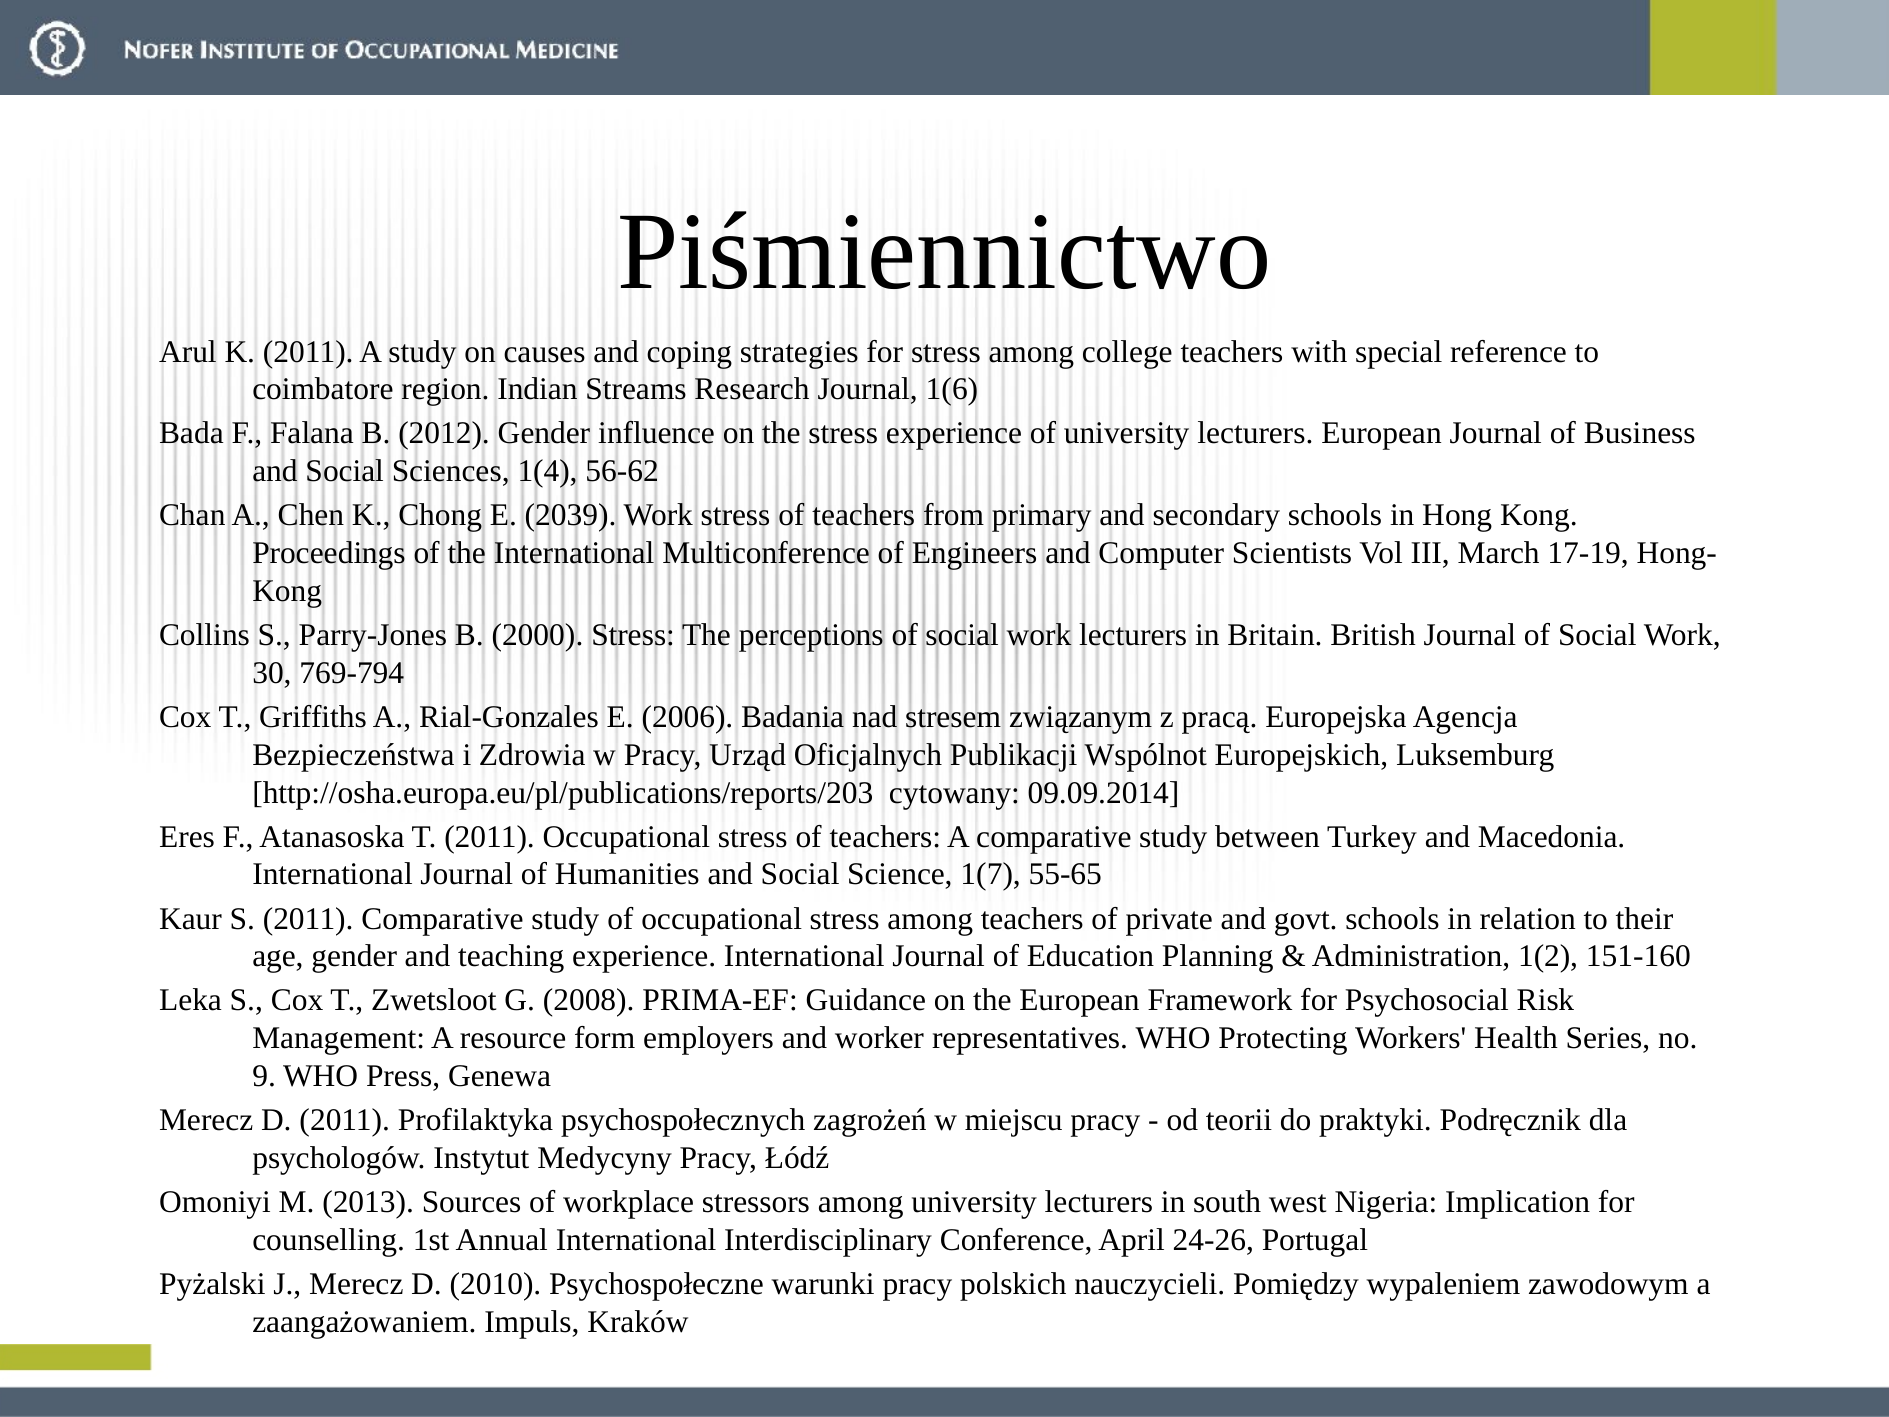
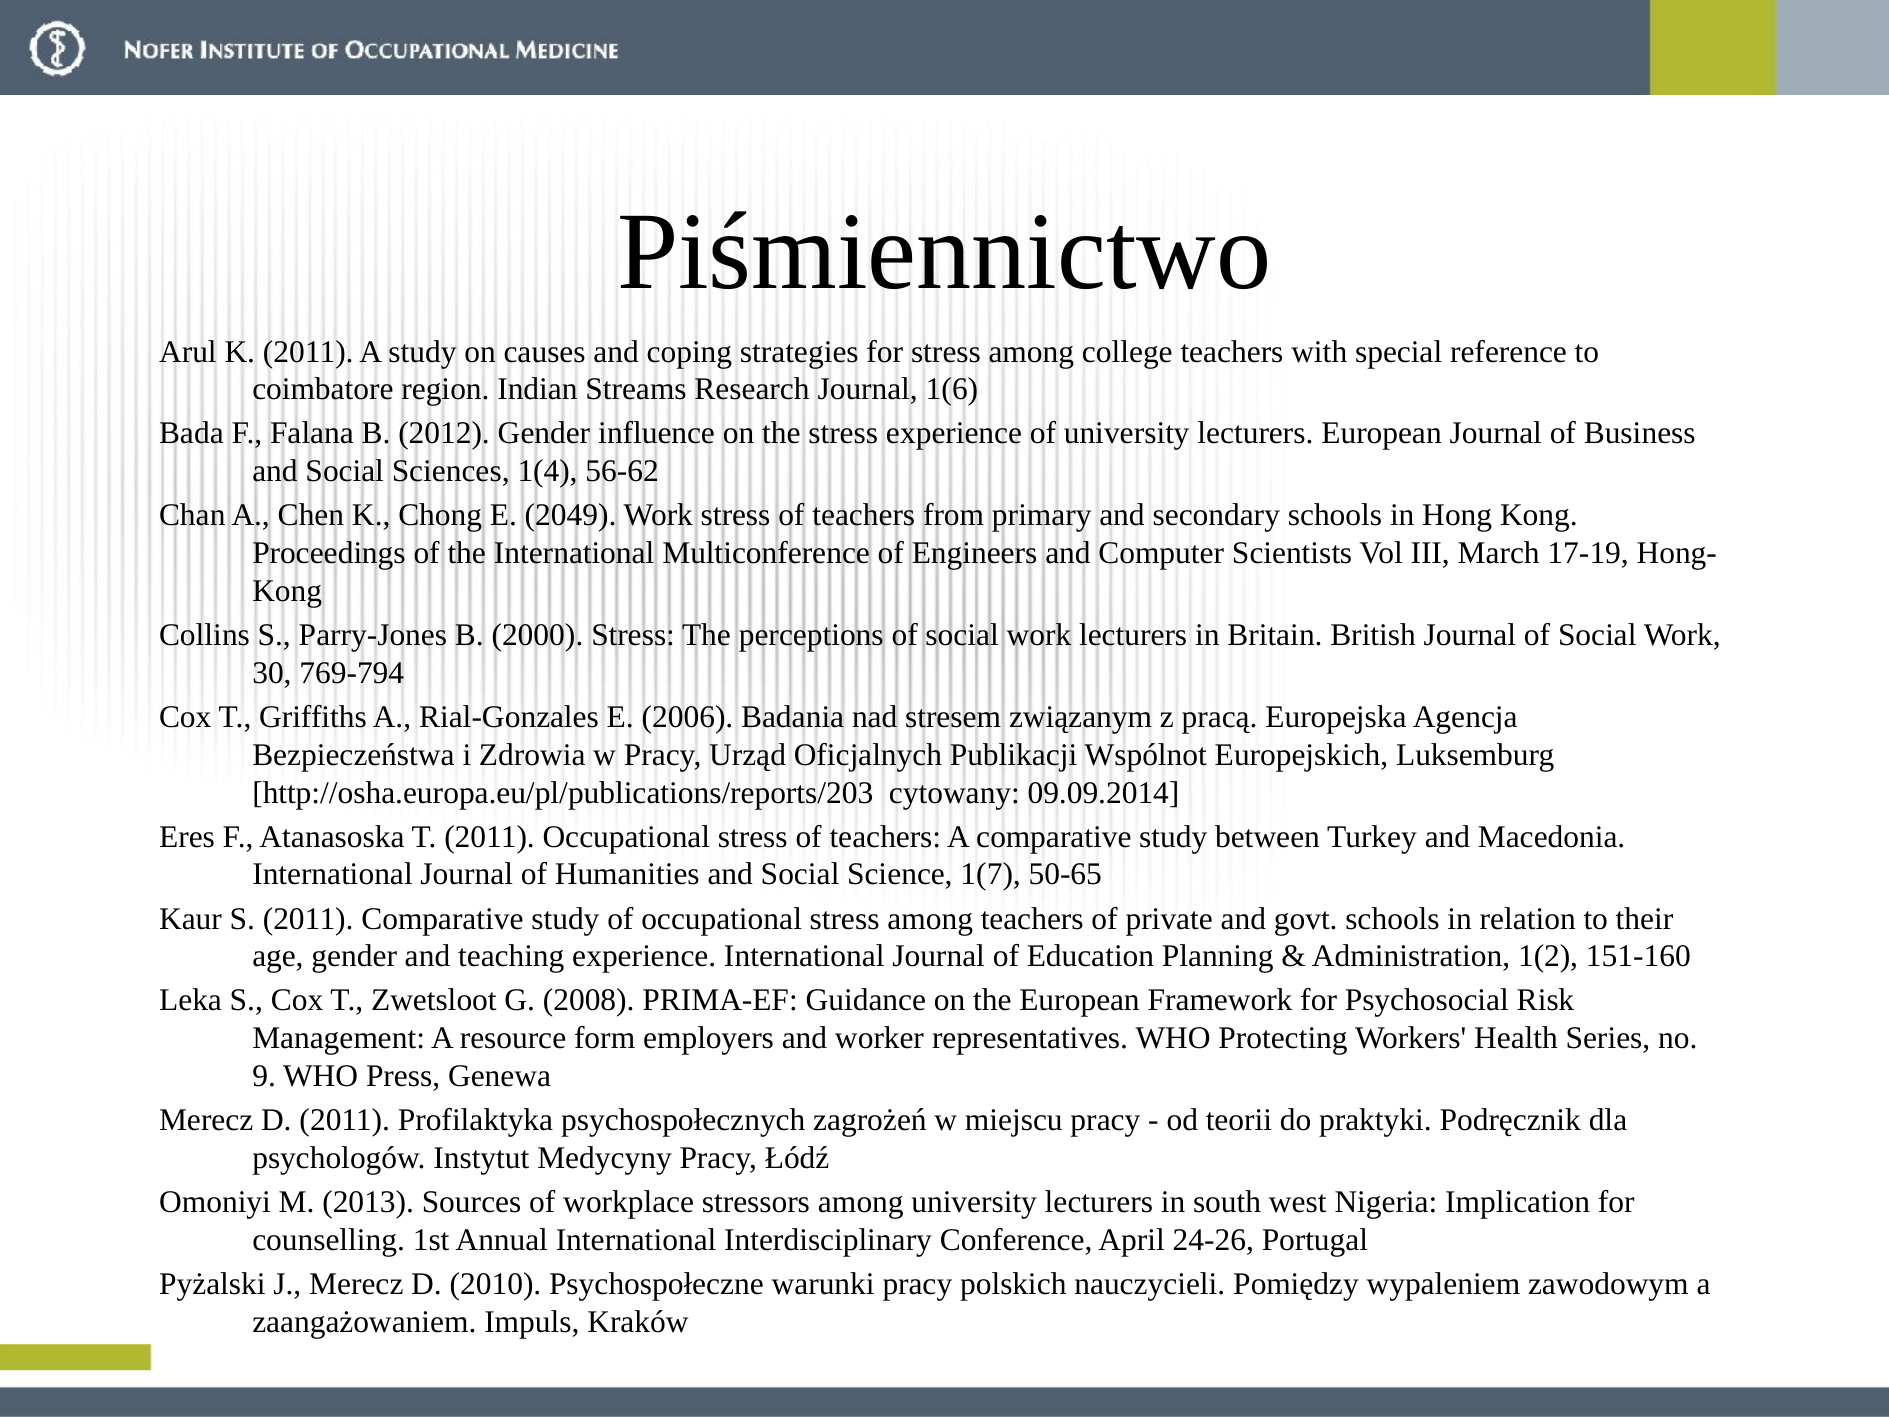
2039: 2039 -> 2049 (571, 515)
55-65: 55-65 -> 50-65 (1065, 874)
